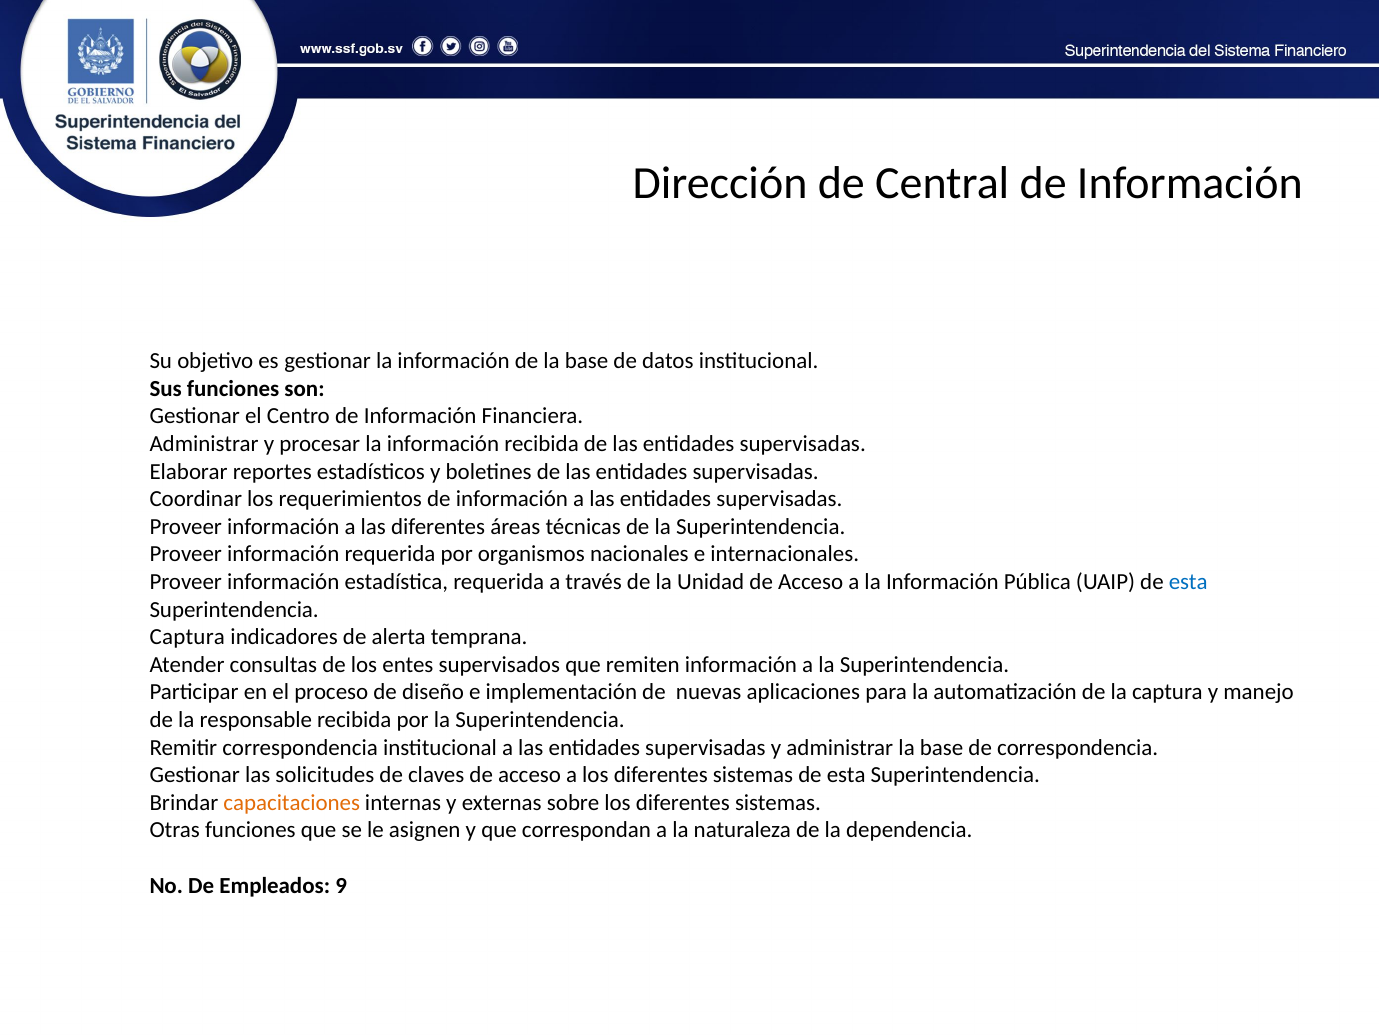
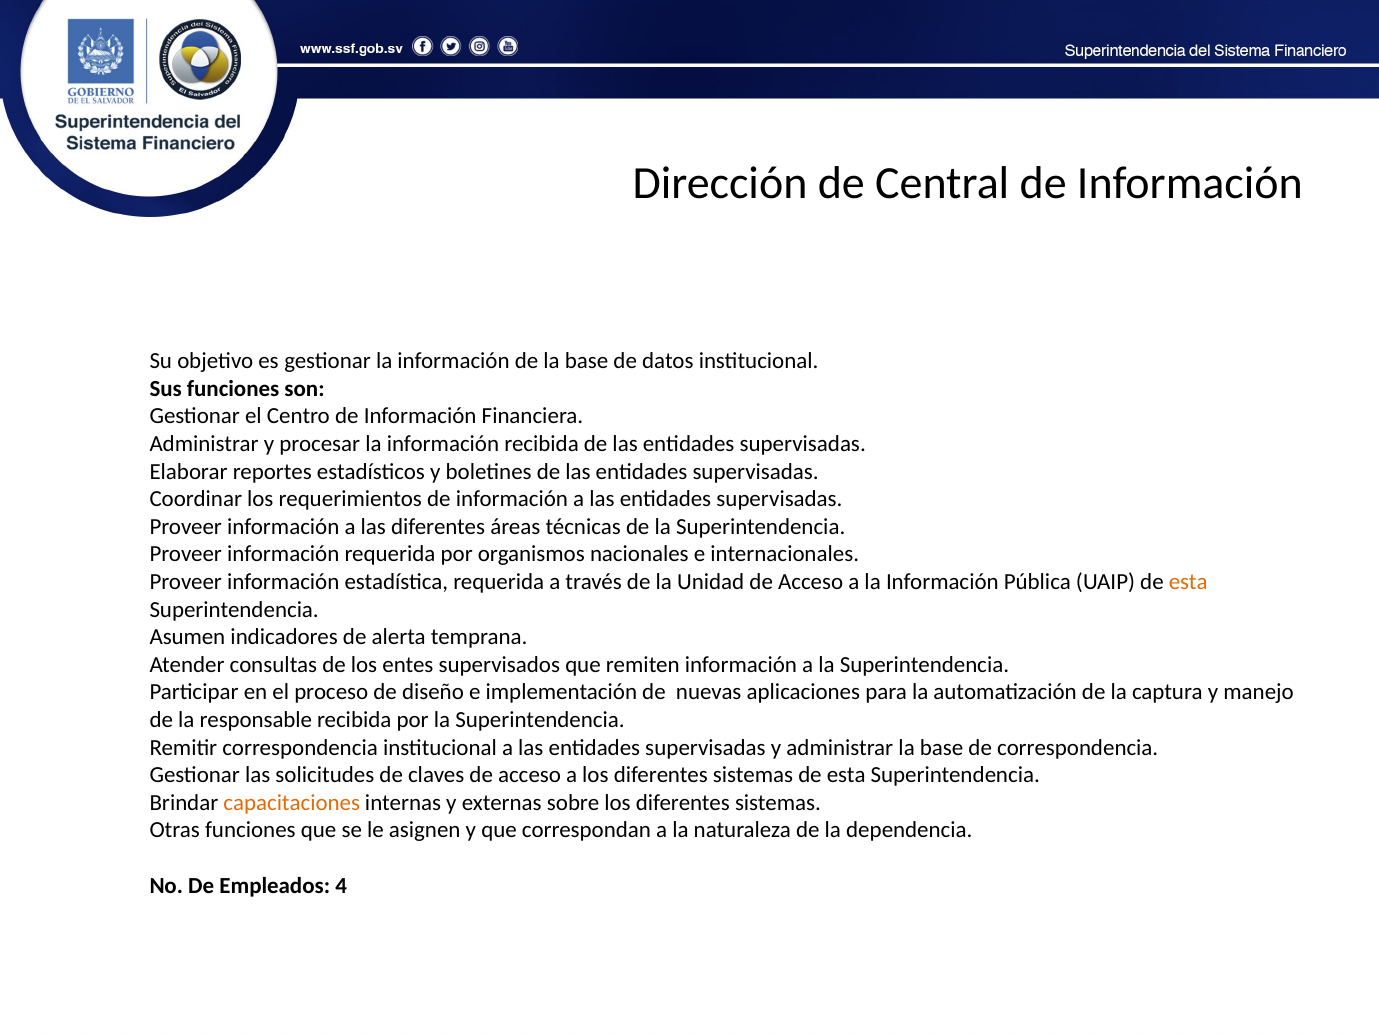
esta colour: blue -> orange (1188, 582)
Captura: Captura -> Asumen (187, 637)
9: 9 -> 4 (341, 885)
